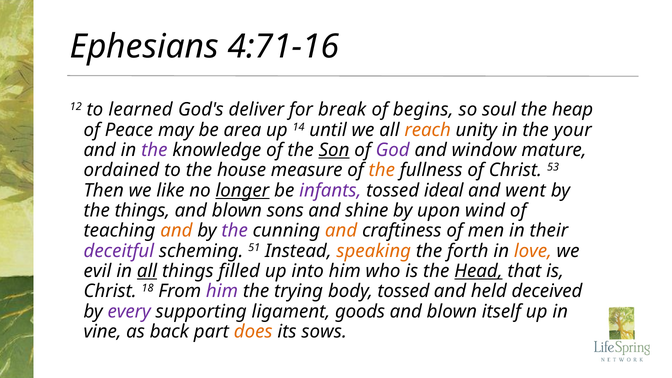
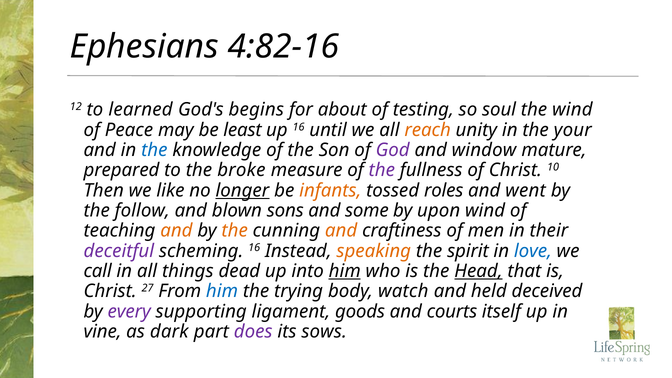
4:71-16: 4:71-16 -> 4:82-16 (283, 46)
deliver: deliver -> begins (256, 110)
break: break -> about (342, 110)
begins: begins -> testing (423, 110)
the heap: heap -> wind (572, 110)
area: area -> least (242, 130)
up 14: 14 -> 16 (299, 127)
the colour: purple -> blue (154, 150)
Son underline: present -> none (334, 150)
ordained: ordained -> prepared (121, 170)
house: house -> broke (241, 170)
the colour: orange -> purple (382, 170)
53: 53 -> 10 (553, 167)
infants colour: purple -> orange (330, 190)
ideal: ideal -> roles (444, 190)
the things: things -> follow (142, 211)
shine: shine -> some (367, 211)
the colour: purple -> orange (235, 231)
scheming 51: 51 -> 16 (254, 248)
forth: forth -> spirit (468, 251)
love colour: orange -> blue (533, 251)
evil: evil -> call (98, 271)
all underline: present -> none (147, 271)
filled: filled -> dead (239, 271)
him underline: none -> present (345, 271)
18: 18 -> 27 (148, 288)
him colour: purple -> blue (222, 291)
body tossed: tossed -> watch (403, 291)
blown: blown -> courts (452, 311)
back: back -> dark (169, 332)
does colour: orange -> purple (253, 332)
